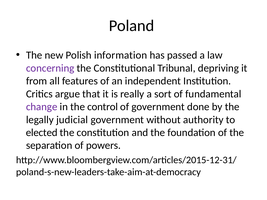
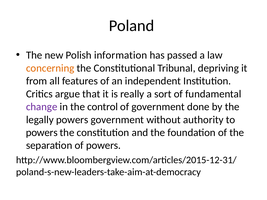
concerning colour: purple -> orange (50, 68)
legally judicial: judicial -> powers (72, 120)
elected: elected -> powers (42, 133)
